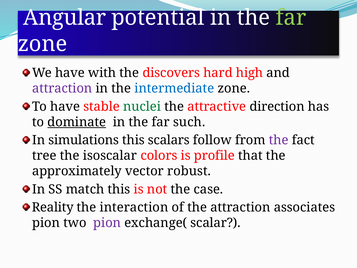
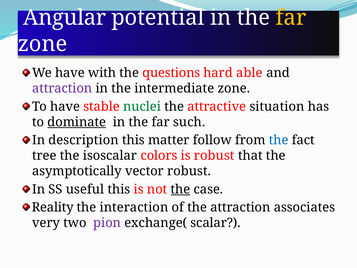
far colour: light green -> yellow (291, 18)
discovers: discovers -> questions (171, 73)
high: high -> able (249, 73)
intermediate colour: blue -> black (174, 88)
direction: direction -> situation (277, 106)
simulations: simulations -> description (84, 140)
scalars: scalars -> matter (169, 140)
the colour: purple -> blue (279, 140)
is profile: profile -> robust (214, 156)
approximately: approximately -> asymptotically (77, 171)
match: match -> useful (85, 189)
the underline: none -> present (181, 189)
pion: pion -> very (46, 223)
